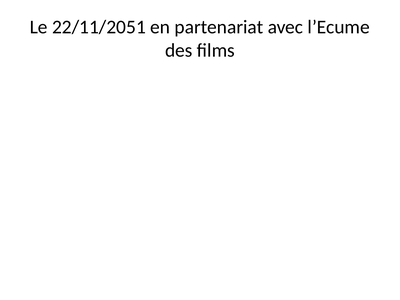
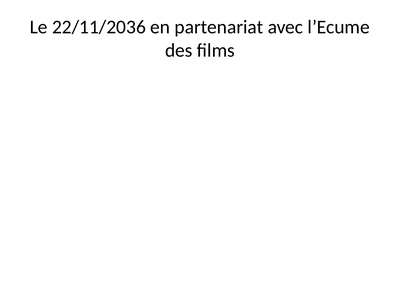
22/11/2051: 22/11/2051 -> 22/11/2036 (99, 27)
